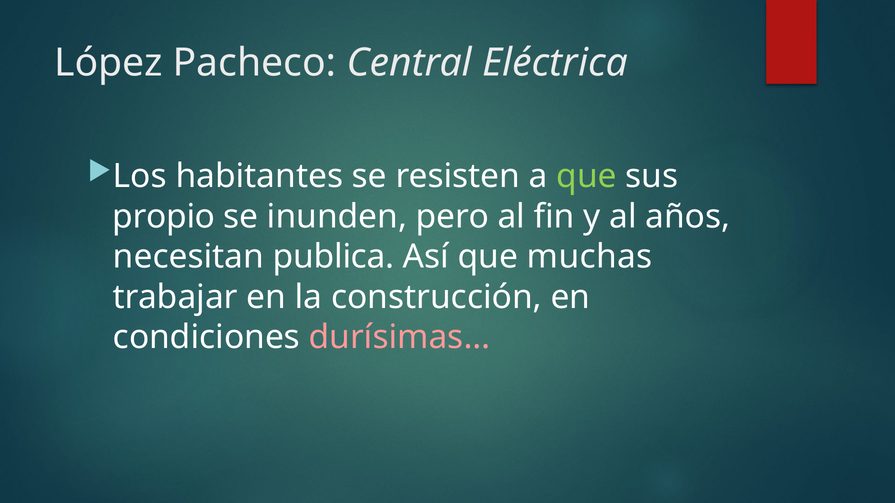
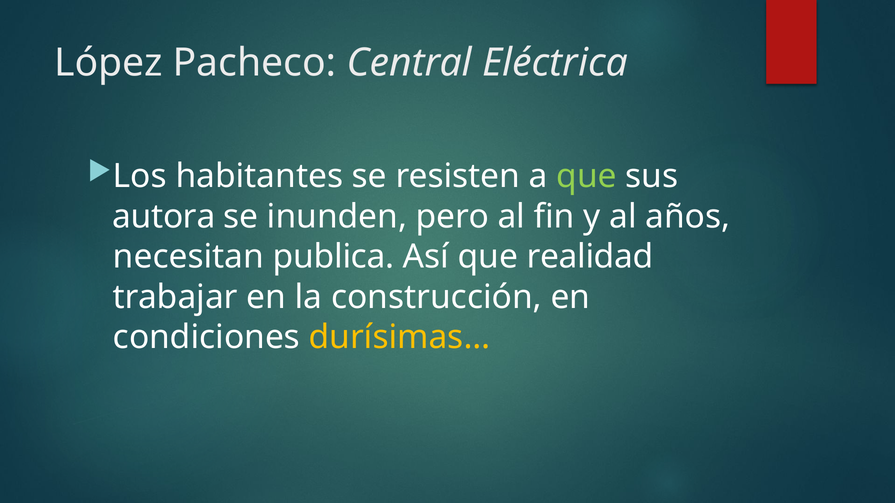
propio: propio -> autora (164, 217)
muchas: muchas -> realidad (590, 257)
durísimas… colour: pink -> yellow (399, 338)
